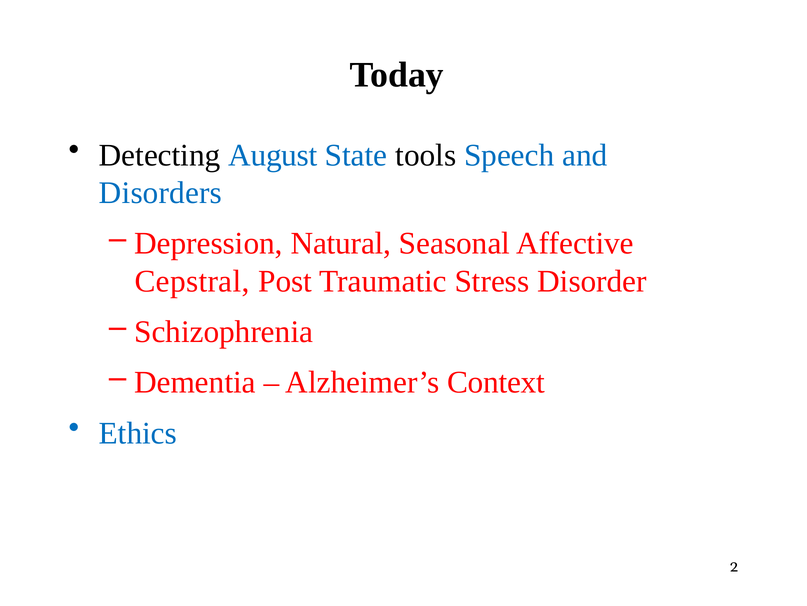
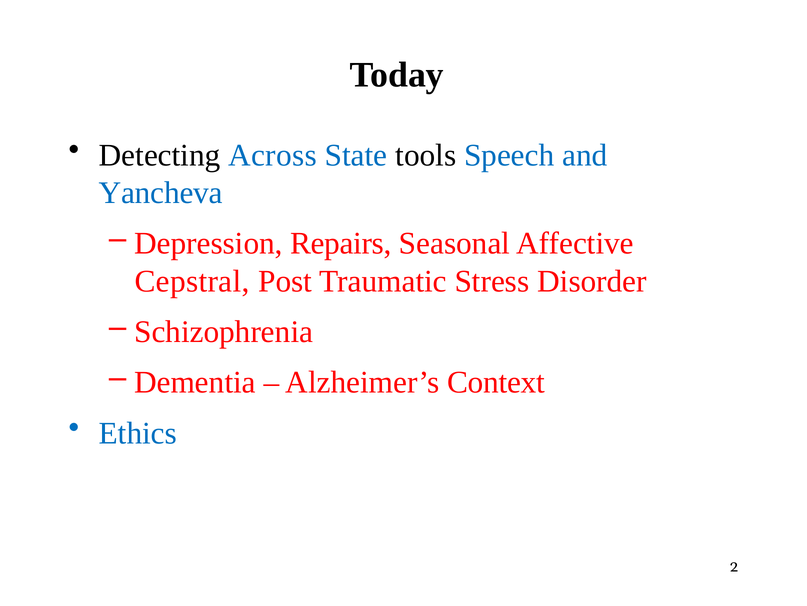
August: August -> Across (273, 155)
Disorders: Disorders -> Yancheva (161, 193)
Natural: Natural -> Repairs (341, 243)
